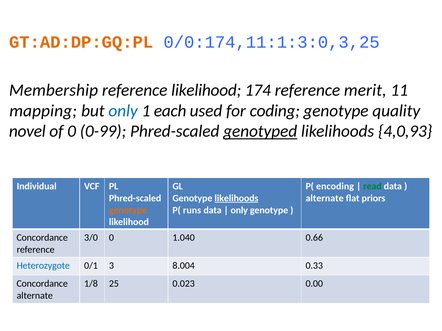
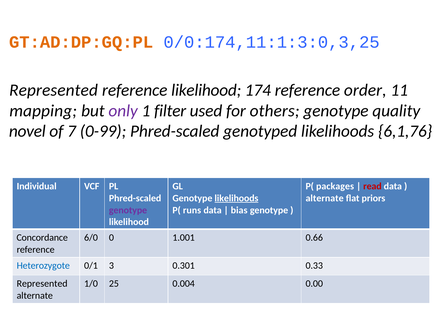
Membership: Membership -> Represented (54, 90)
merit: merit -> order (365, 90)
only colour: blue -> purple (123, 111)
each: each -> filter (170, 111)
coding: coding -> others (275, 111)
of 0: 0 -> 7 (72, 132)
genotyped underline: present -> none (260, 132)
4,0,93: 4,0,93 -> 6,1,76 (405, 132)
encoding: encoding -> packages (335, 186)
read colour: green -> red (372, 186)
genotype colour: orange -> purple (128, 210)
only: only -> bias (239, 210)
3/0: 3/0 -> 6/0 (91, 238)
1.040: 1.040 -> 1.001 (184, 238)
8.004: 8.004 -> 0.301 (184, 266)
Concordance: Concordance -> Represented (42, 284)
1/8: 1/8 -> 1/0 (91, 284)
0.023: 0.023 -> 0.004 (184, 284)
